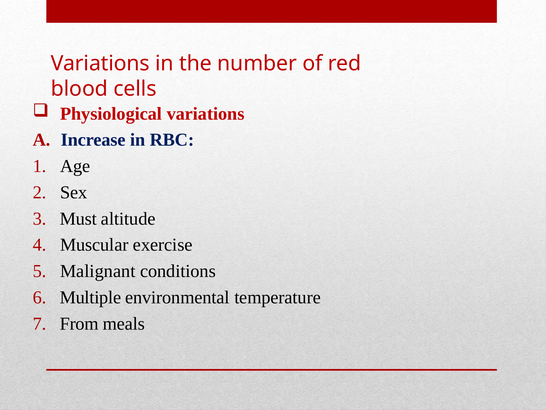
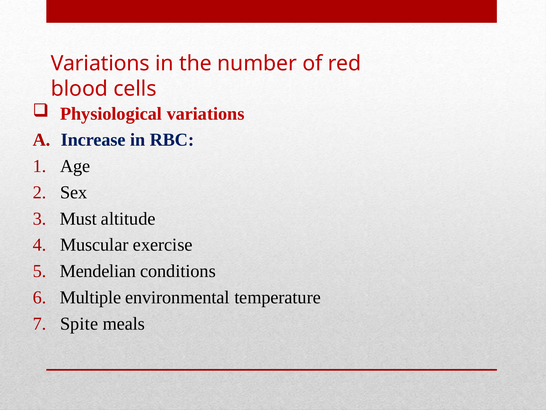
Malignant: Malignant -> Mendelian (98, 271)
From: From -> Spite (79, 323)
